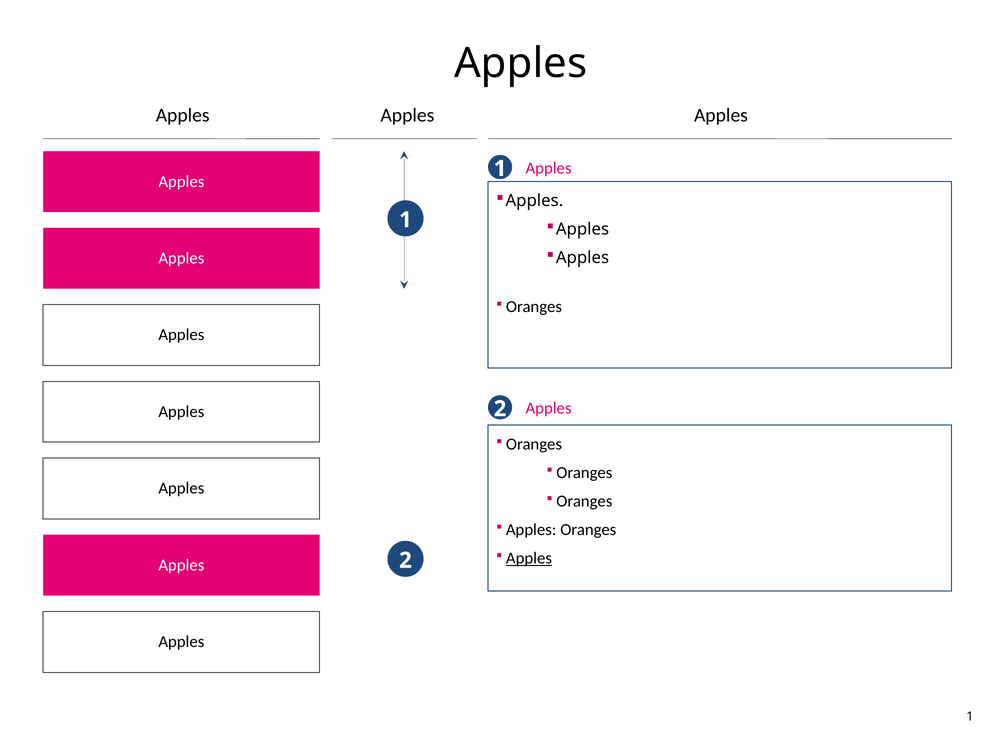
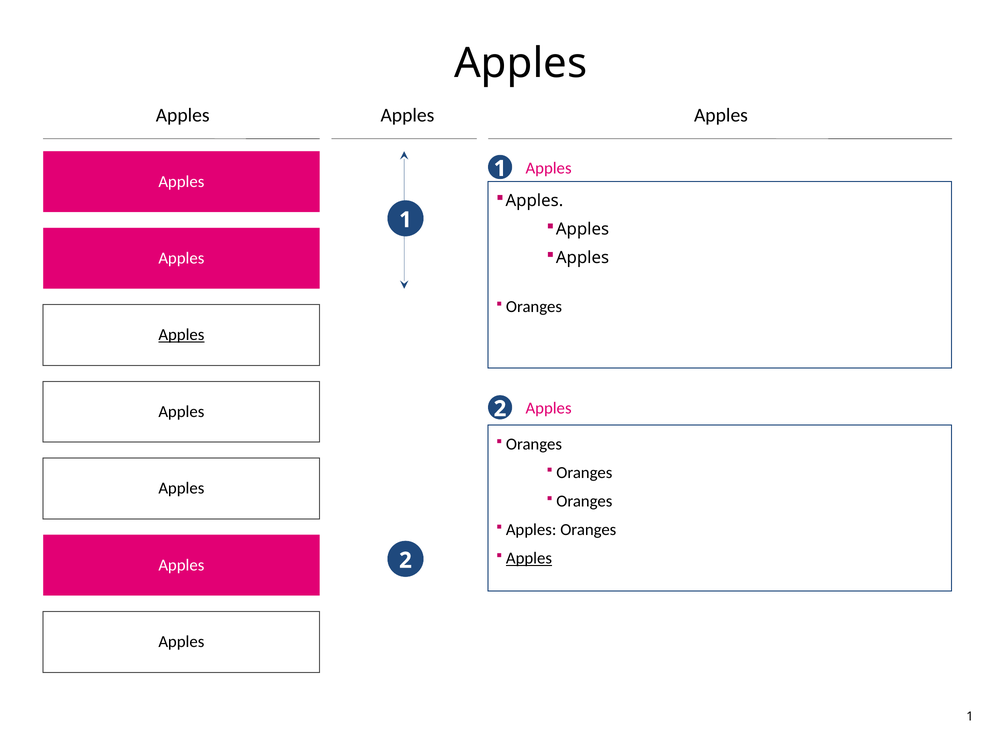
Apples underline: none -> present (181, 335)
